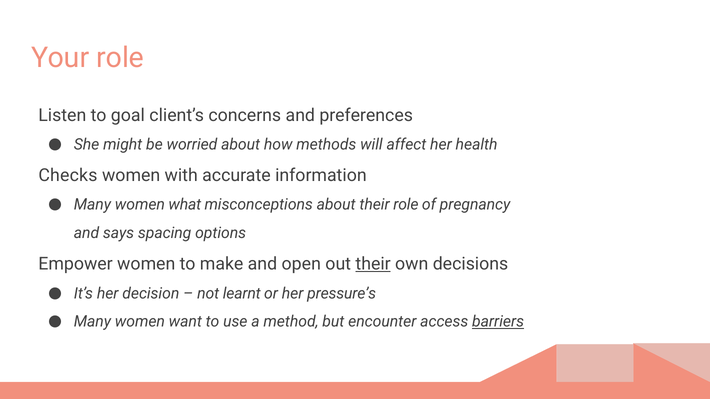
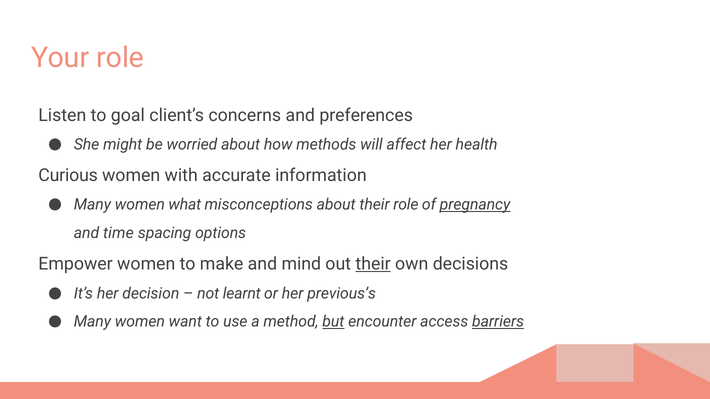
Checks: Checks -> Curious (68, 176)
pregnancy underline: none -> present (475, 205)
says: says -> time (118, 233)
open: open -> mind (301, 264)
pressure’s: pressure’s -> previous’s (342, 294)
but underline: none -> present (333, 322)
